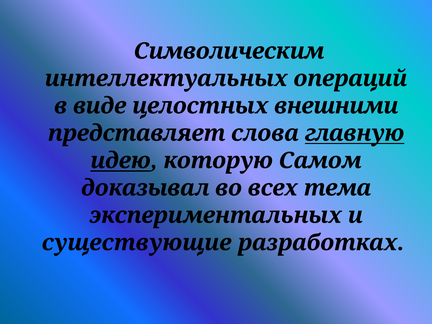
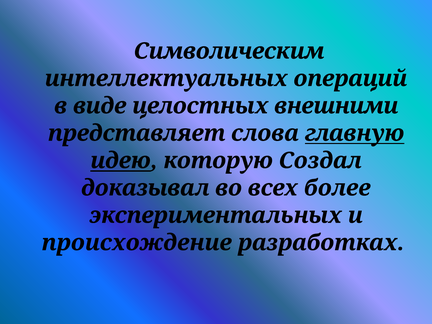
Самом: Самом -> Создал (320, 161)
тема: тема -> более (337, 188)
существующие: существующие -> происхождение (137, 243)
